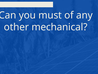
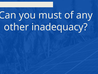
mechanical: mechanical -> inadequacy (59, 27)
